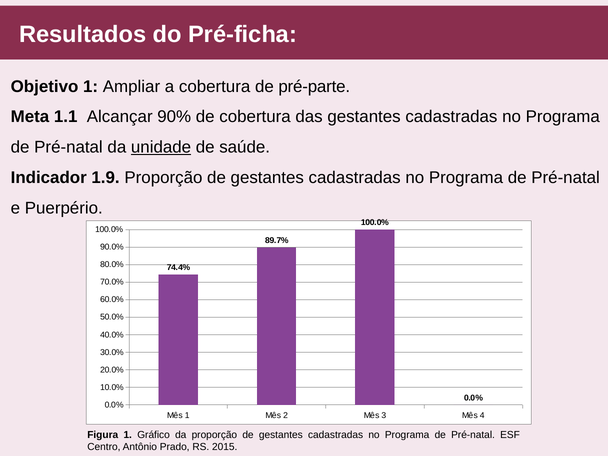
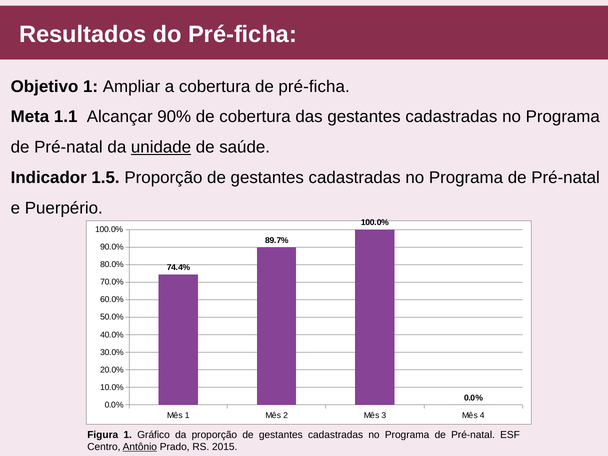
de pré-parte: pré-parte -> pré-ficha (314, 87)
1.9: 1.9 -> 1.5 (106, 178)
Antônio underline: none -> present (140, 447)
